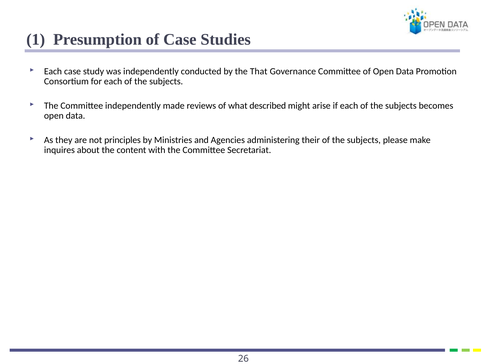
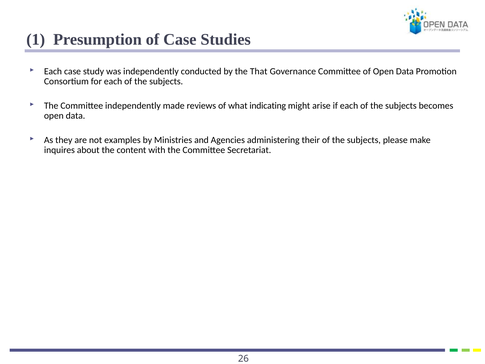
described: described -> indicating (268, 106)
principles: principles -> examples (122, 140)
